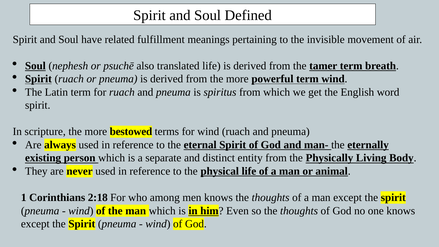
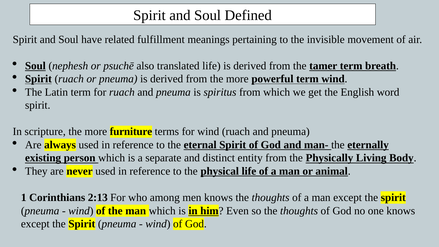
bestowed: bestowed -> furniture (131, 132)
2:18: 2:18 -> 2:13 (98, 198)
